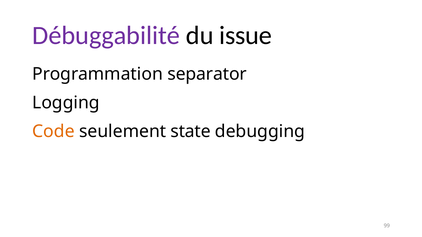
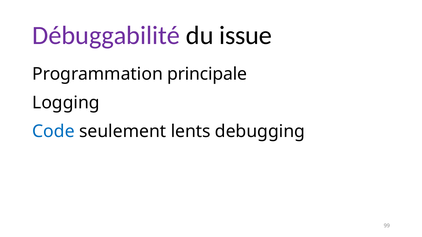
separator: separator -> principale (207, 74)
Code colour: orange -> blue (53, 131)
state: state -> lents (191, 131)
